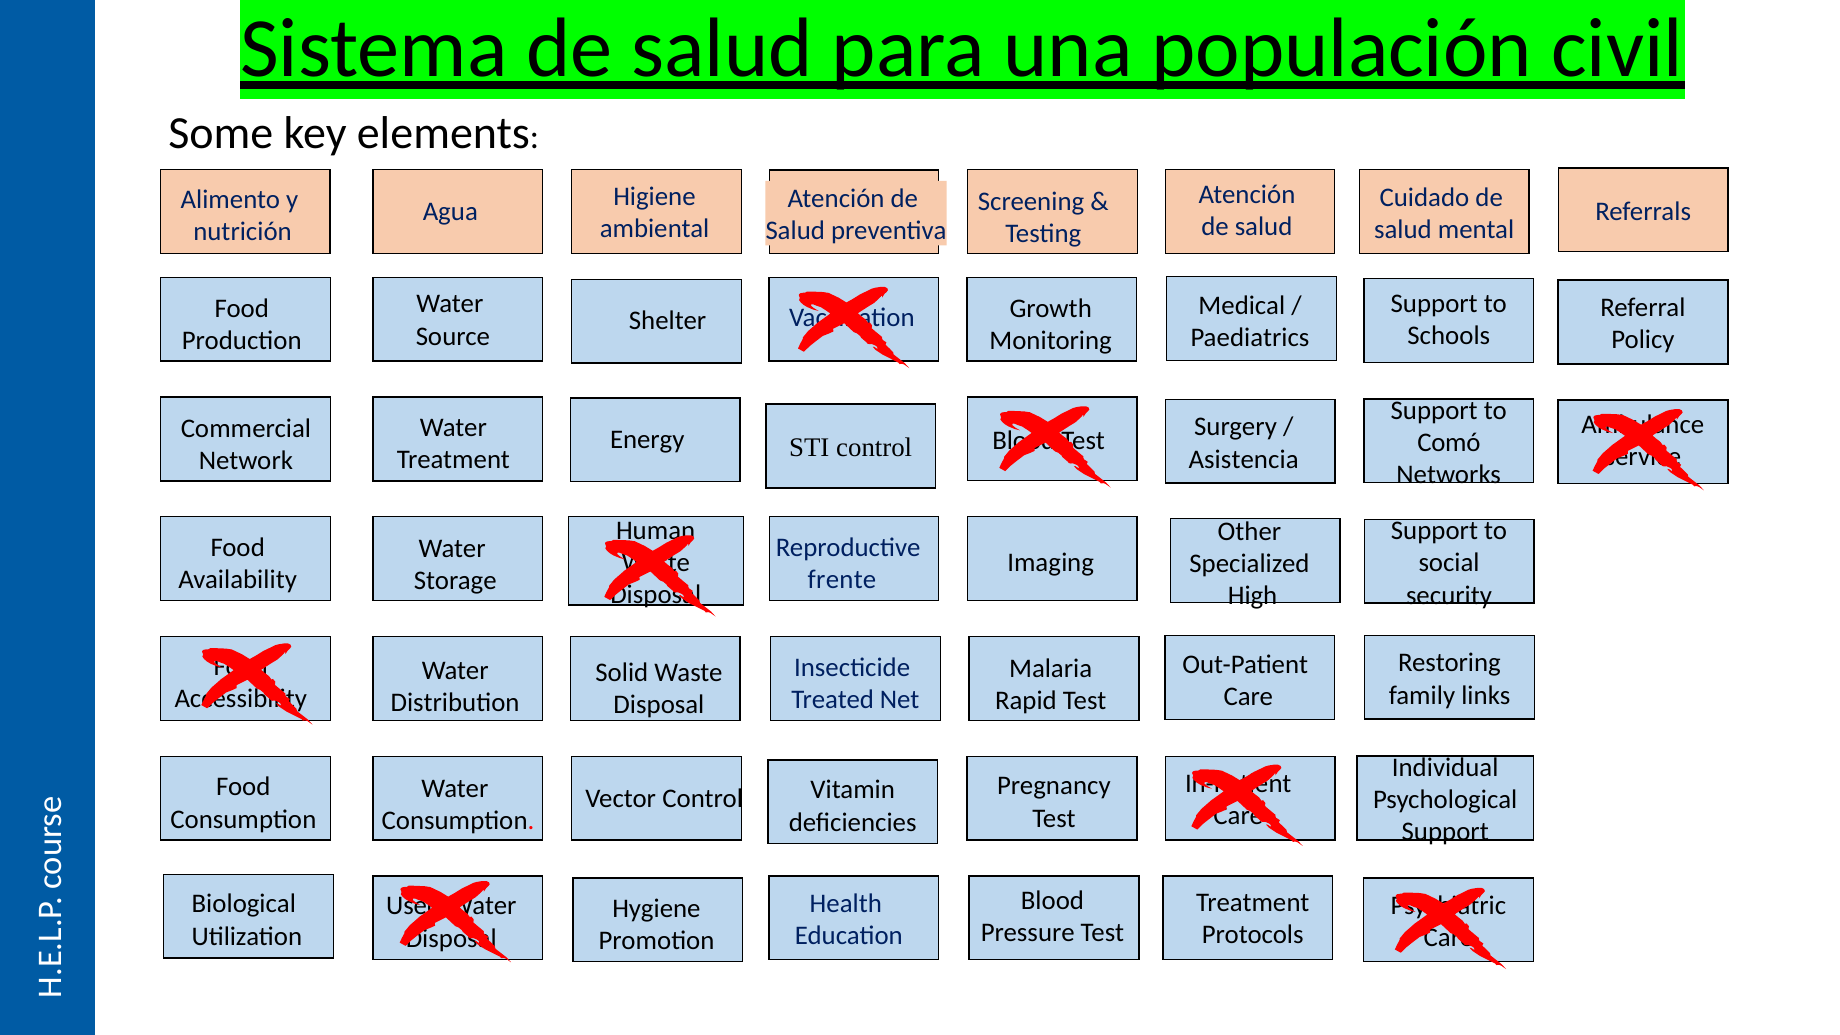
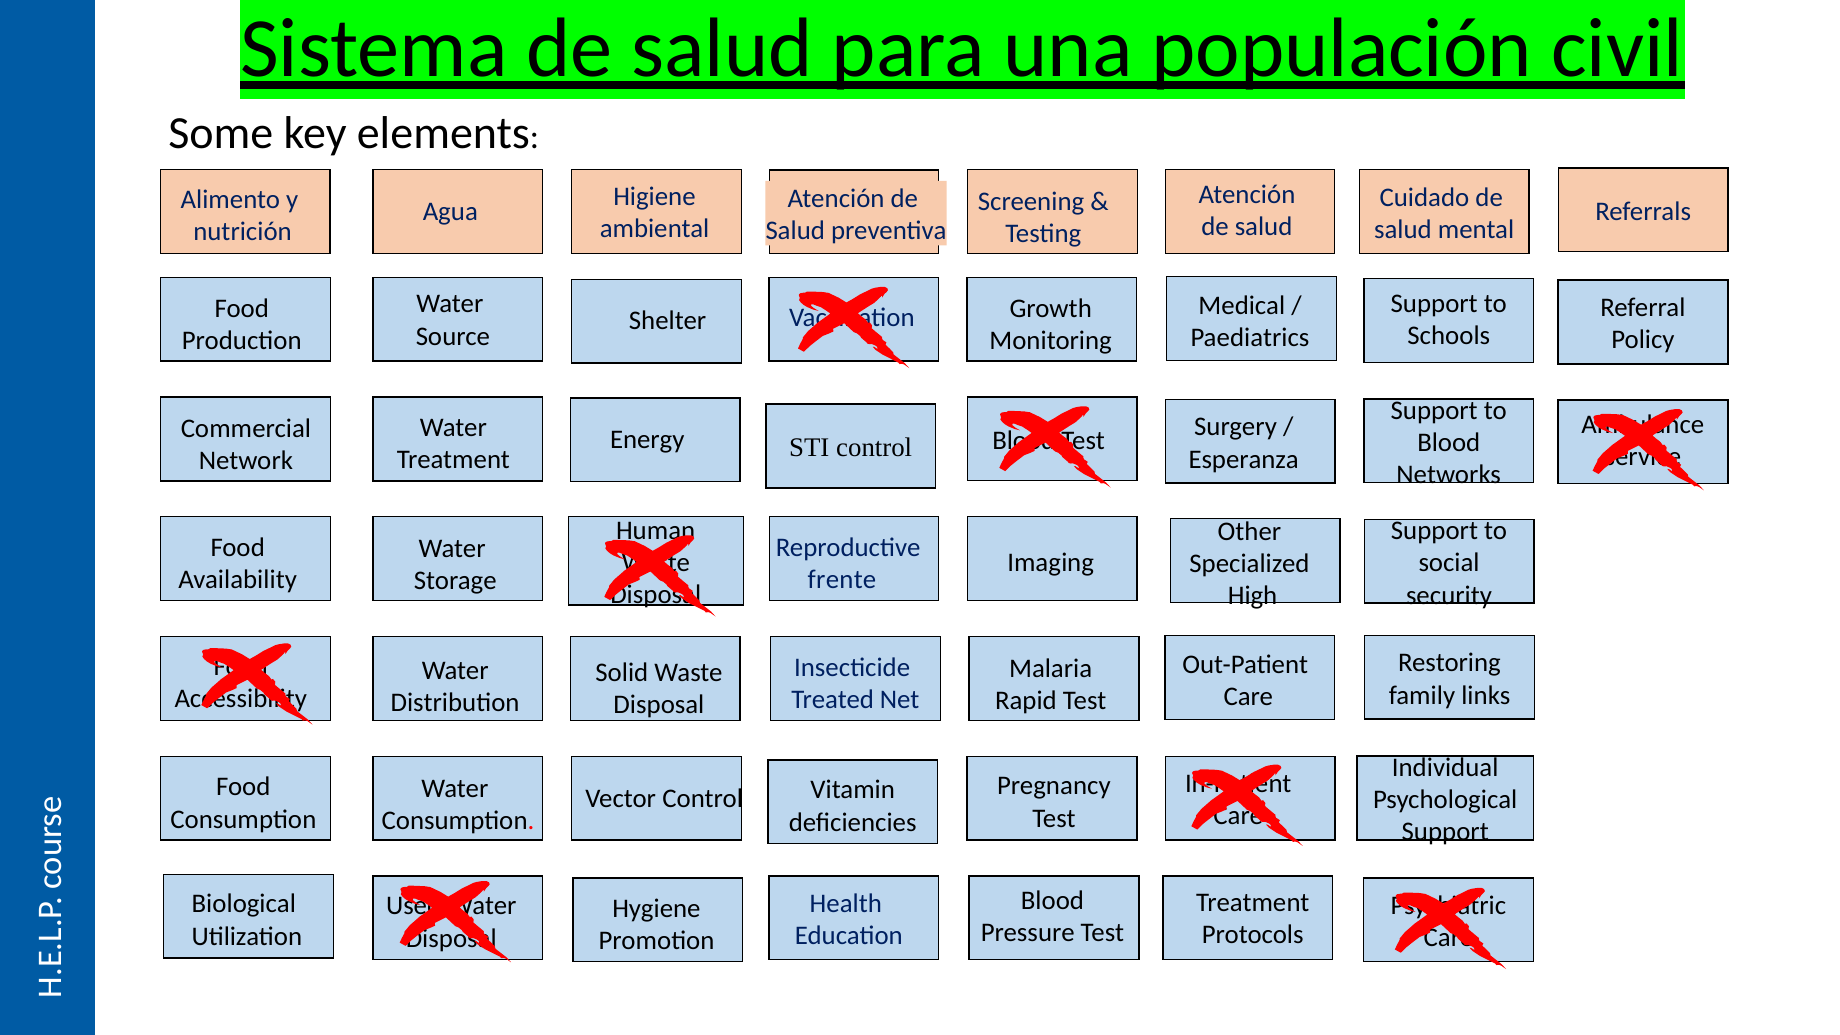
Comó: Comó -> Blood (1449, 443)
Asistencia: Asistencia -> Esperanza (1244, 459)
